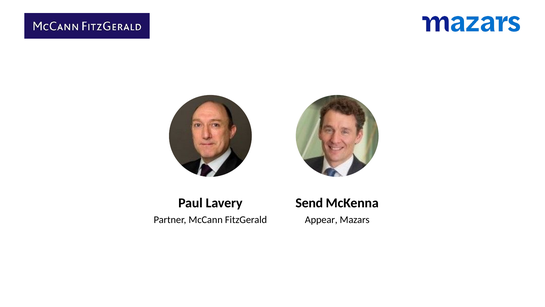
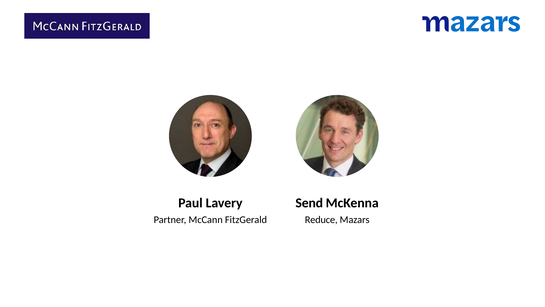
Appear: Appear -> Reduce (321, 219)
